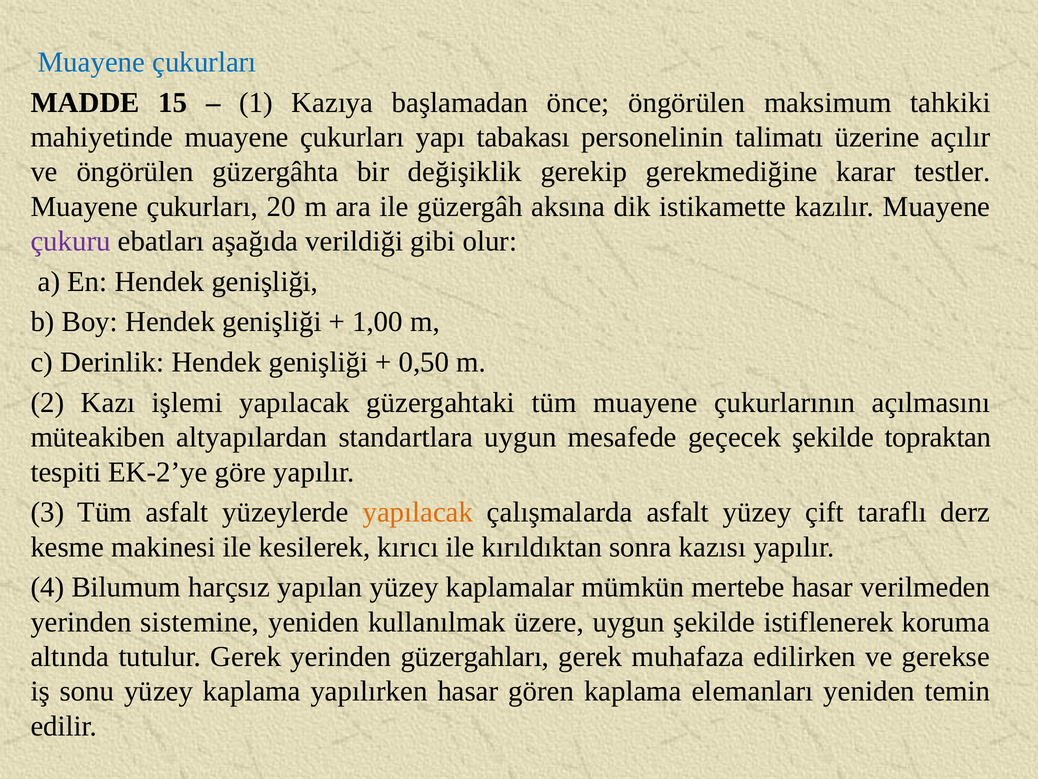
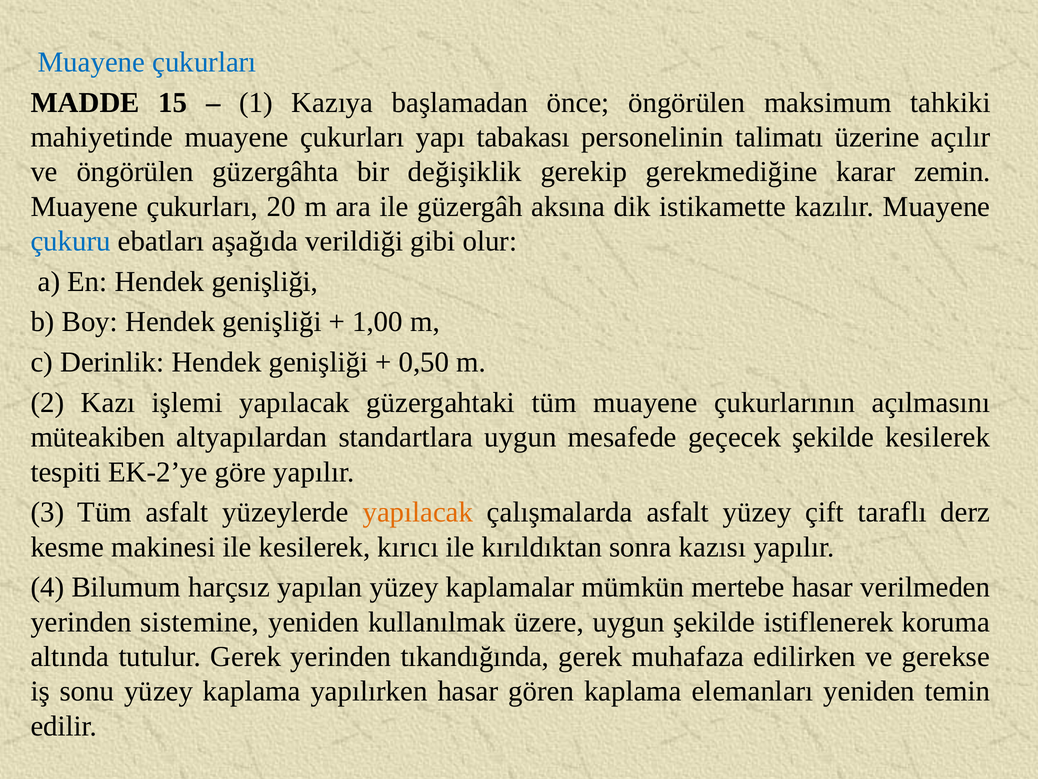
testler: testler -> zemin (952, 172)
çukuru colour: purple -> blue (71, 241)
şekilde topraktan: topraktan -> kesilerek (938, 437)
güzergahları: güzergahları -> tıkandığında (475, 656)
